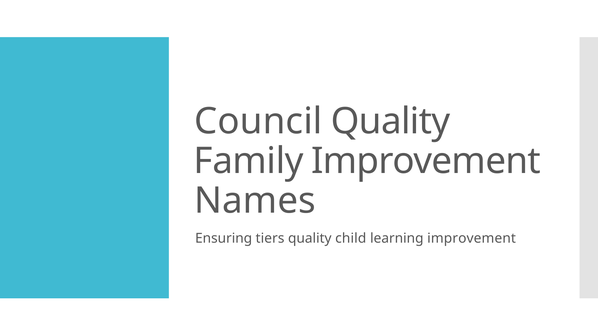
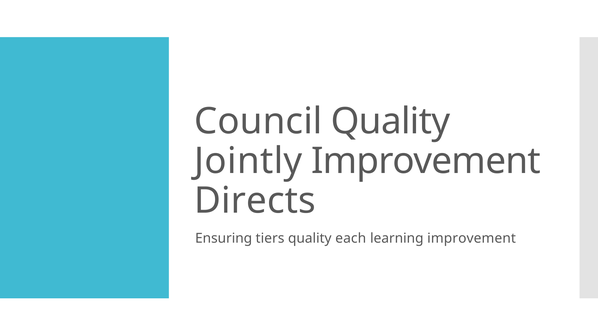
Family: Family -> Jointly (248, 161)
Names: Names -> Directs (255, 201)
child: child -> each (351, 239)
